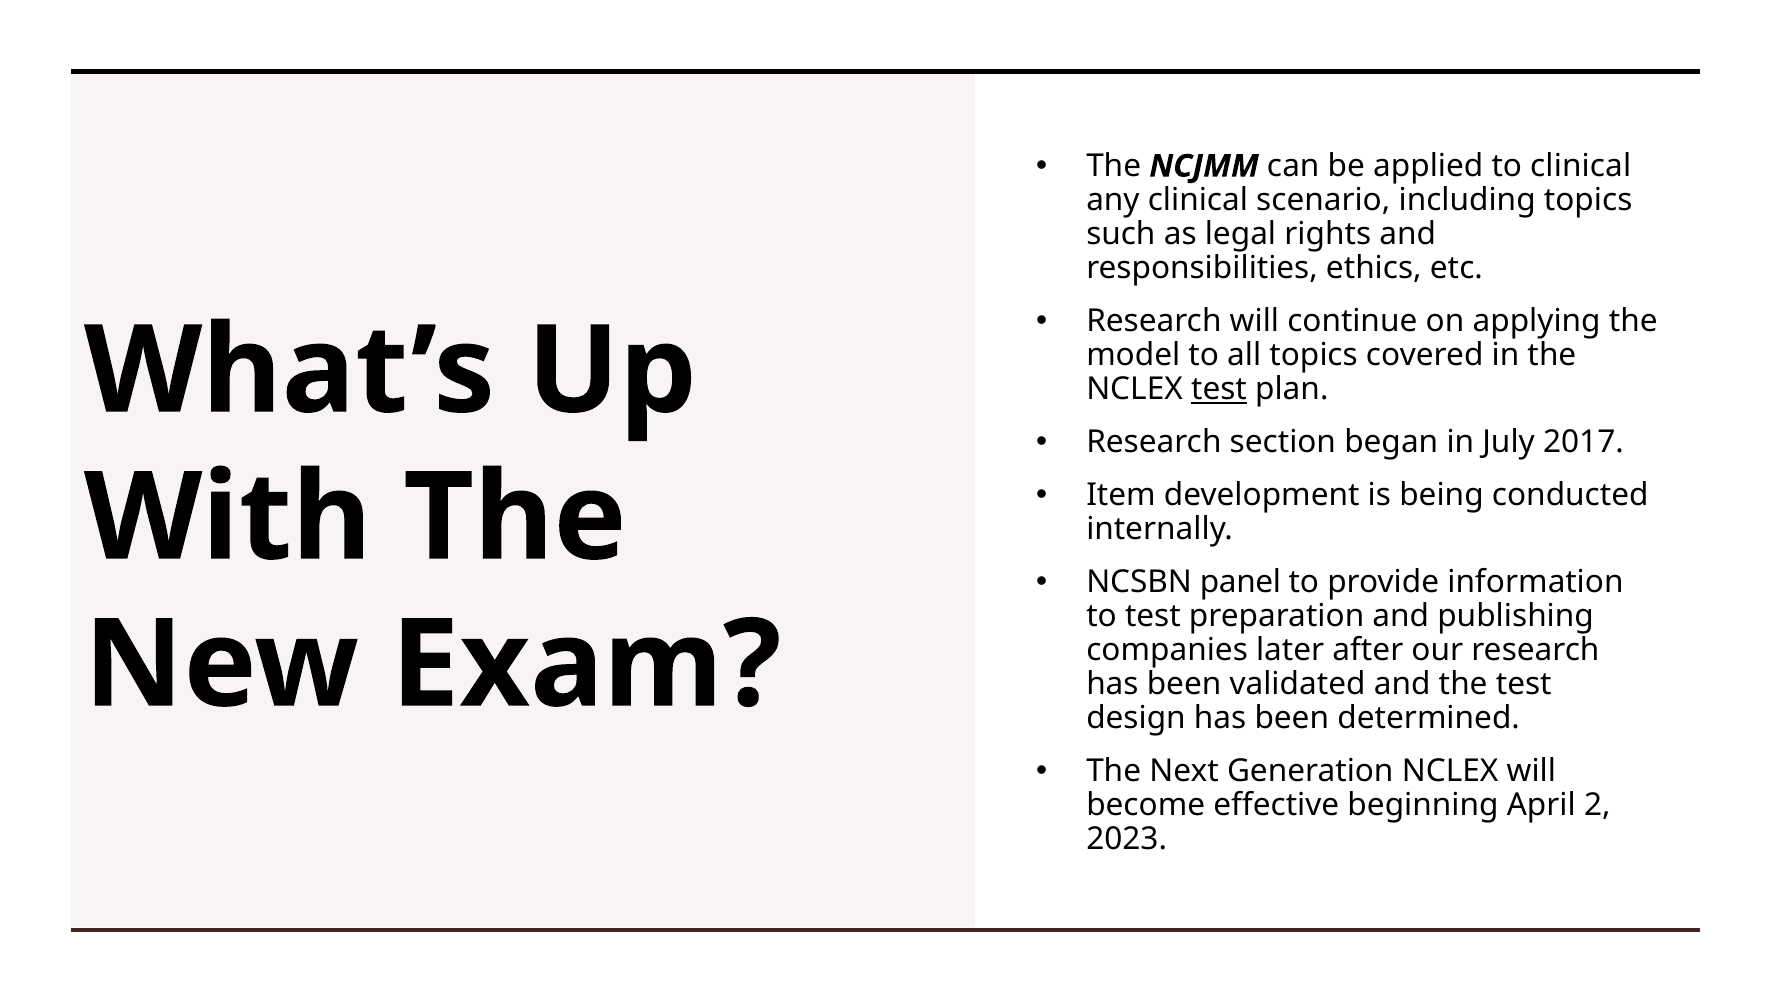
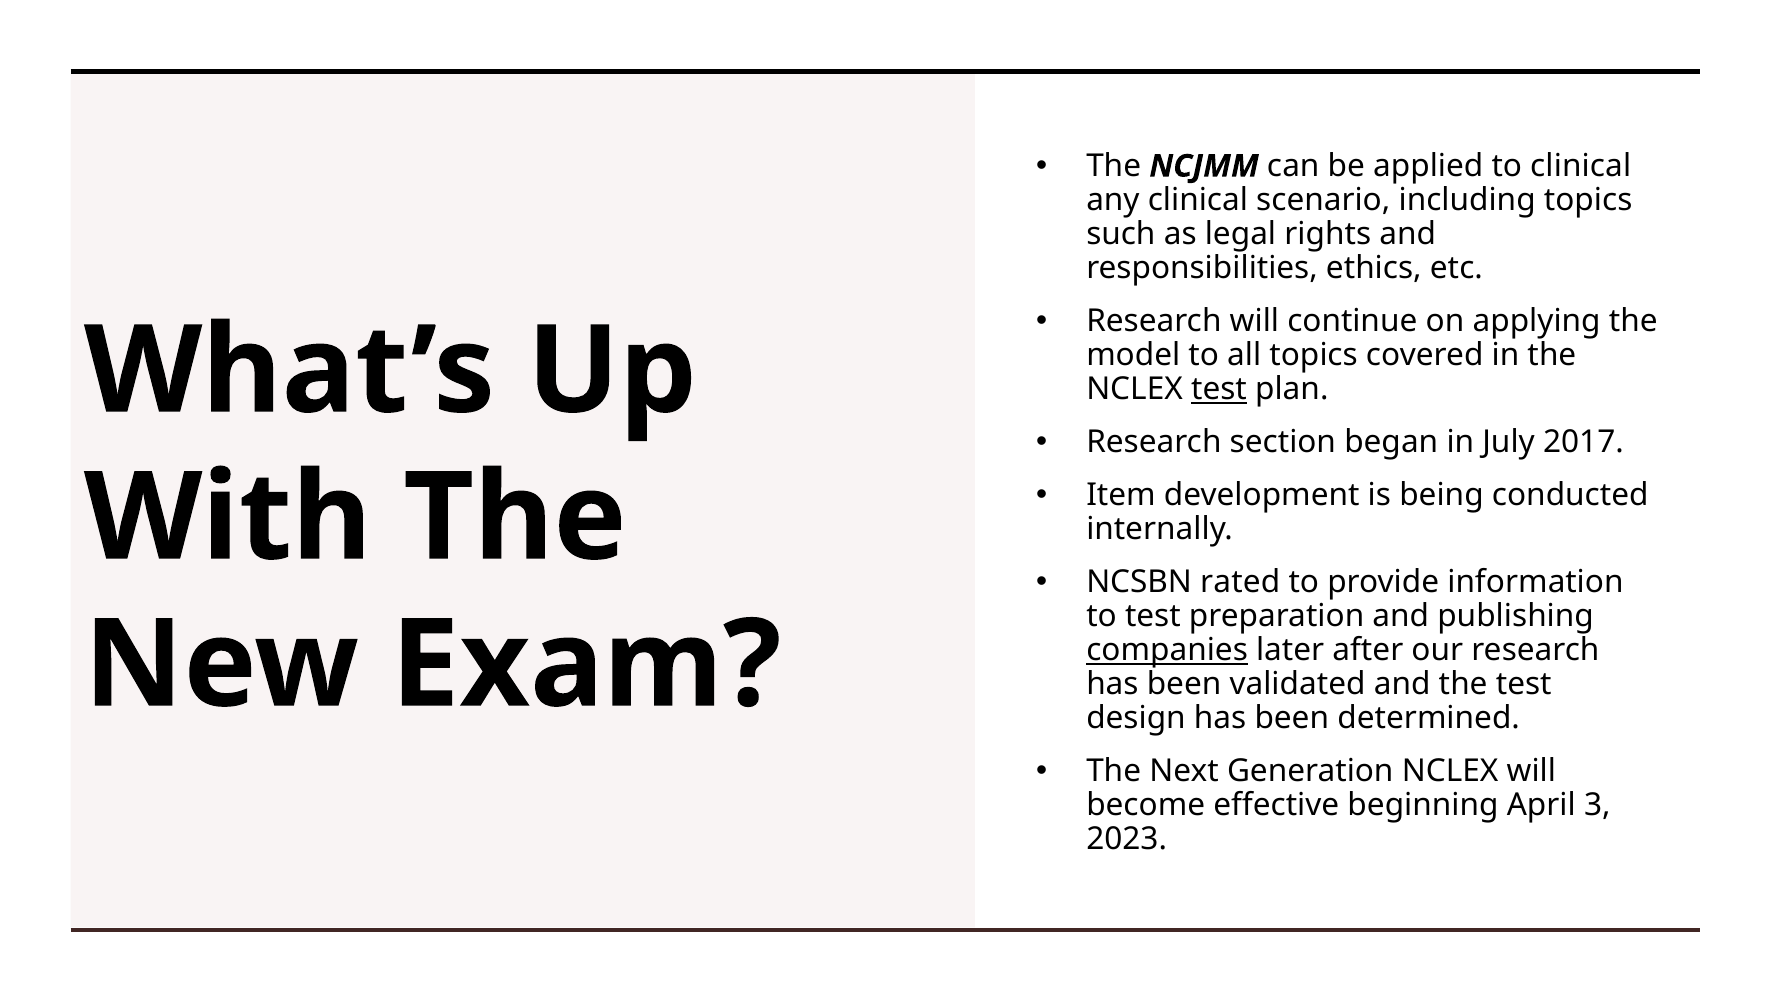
panel: panel -> rated (1240, 582)
companies underline: none -> present (1167, 650)
2: 2 -> 3 (1597, 805)
